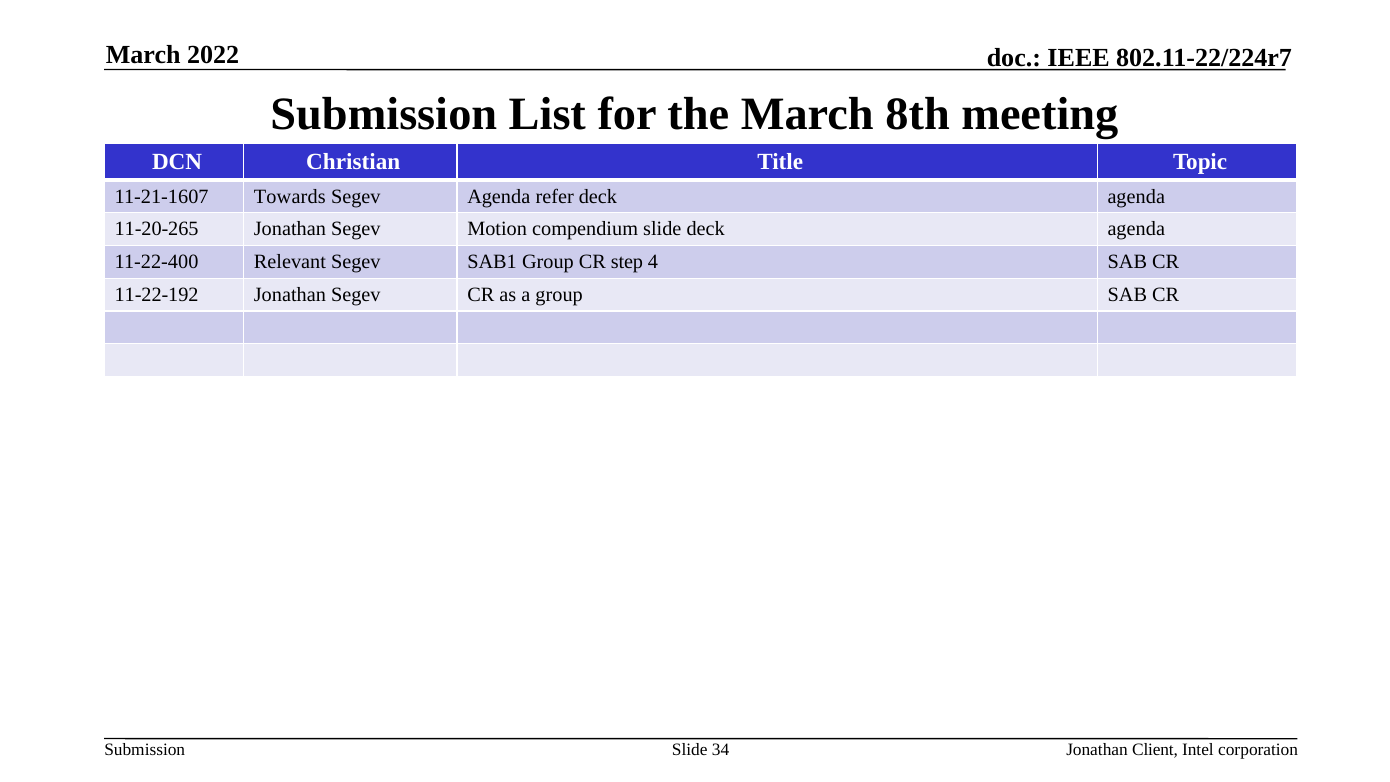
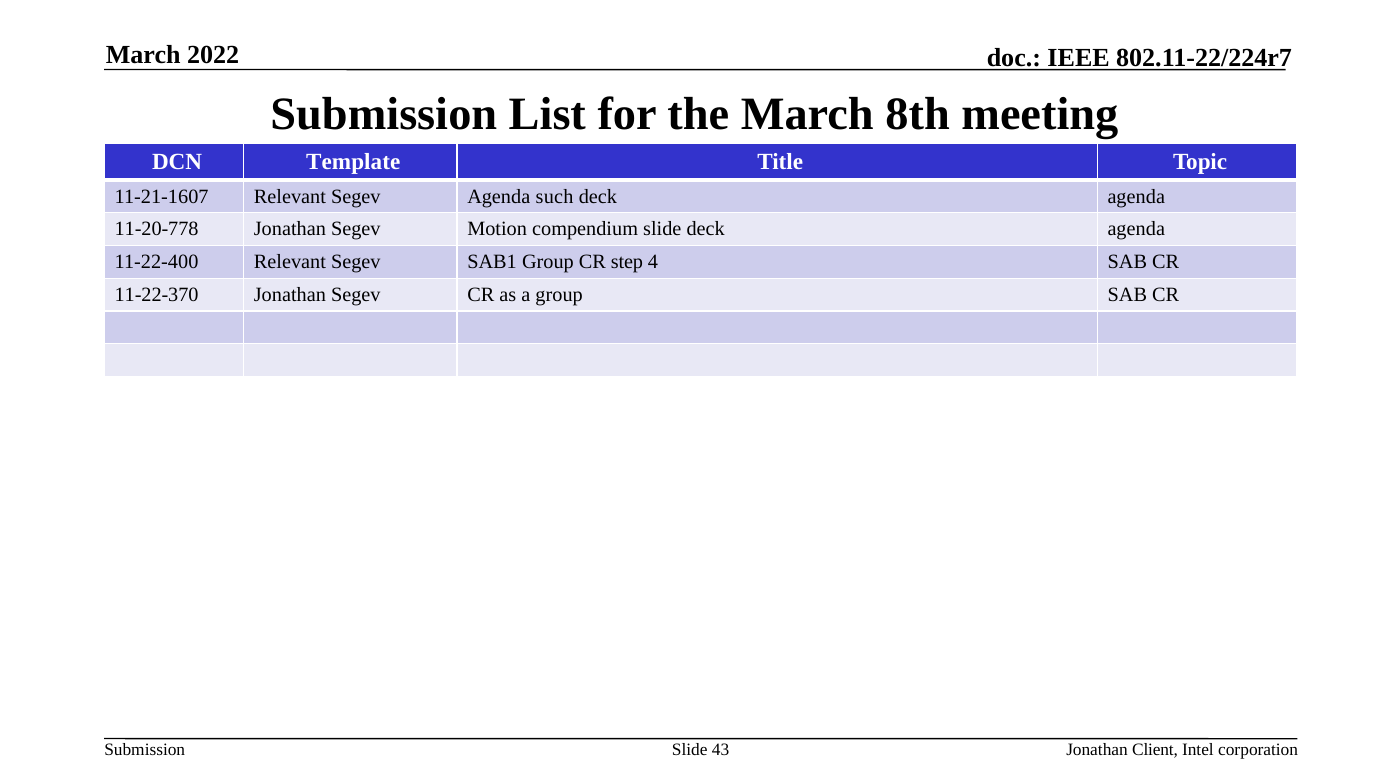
Christian: Christian -> Template (353, 162)
11-21-1607 Towards: Towards -> Relevant (290, 196)
refer: refer -> such (555, 196)
11-20-265: 11-20-265 -> 11-20-778 (157, 229)
11-22-192: 11-22-192 -> 11-22-370 (157, 295)
34: 34 -> 43 (721, 750)
